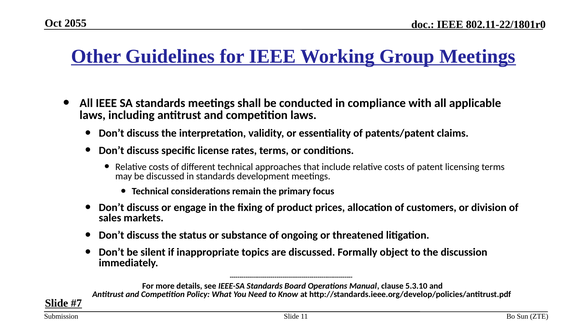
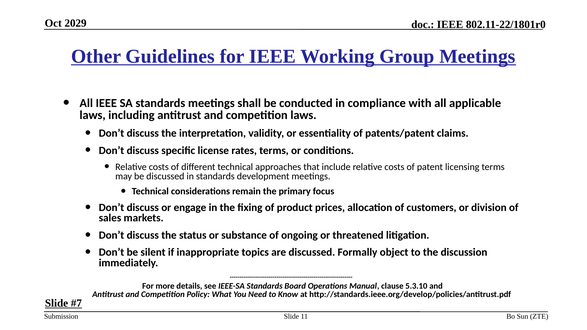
2055: 2055 -> 2029 (76, 23)
